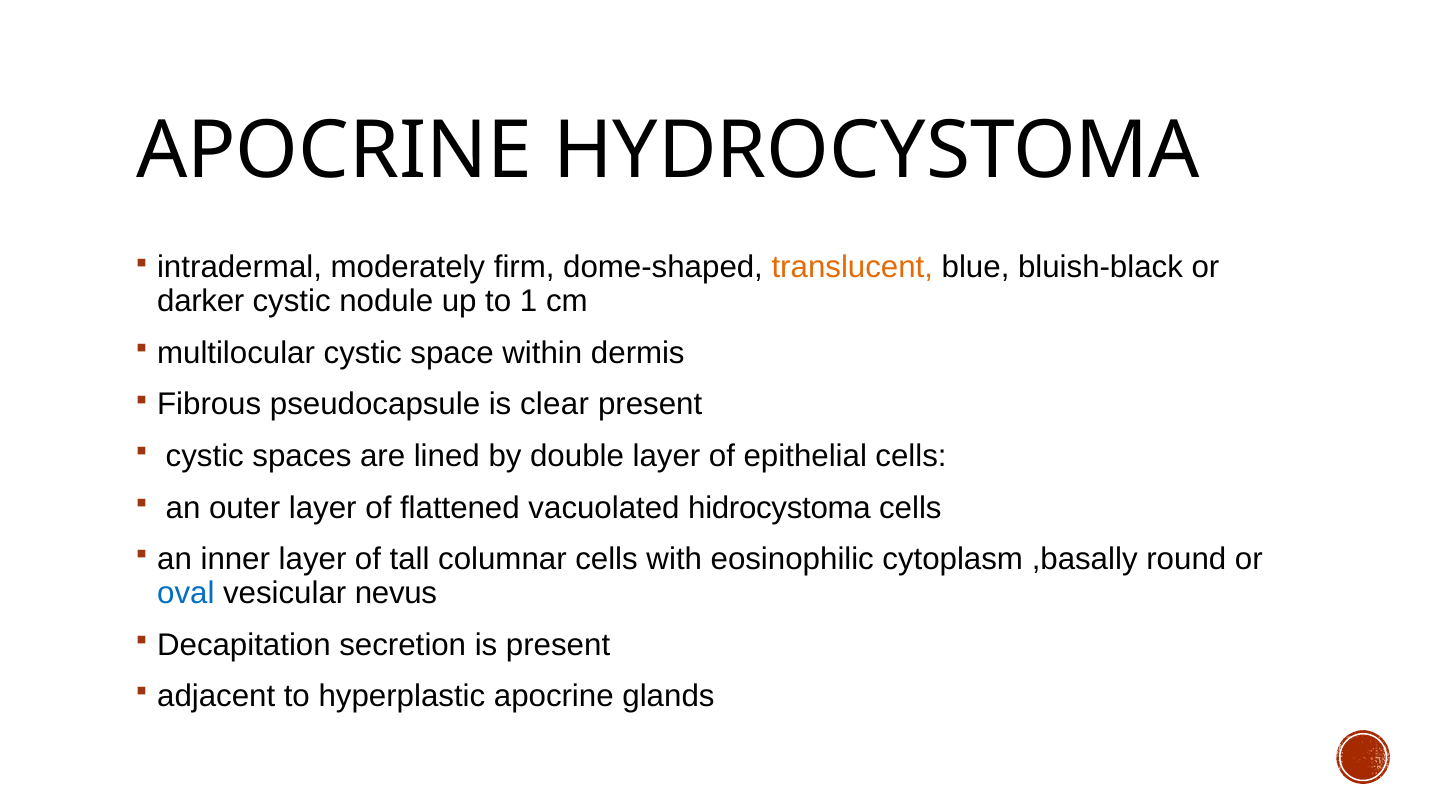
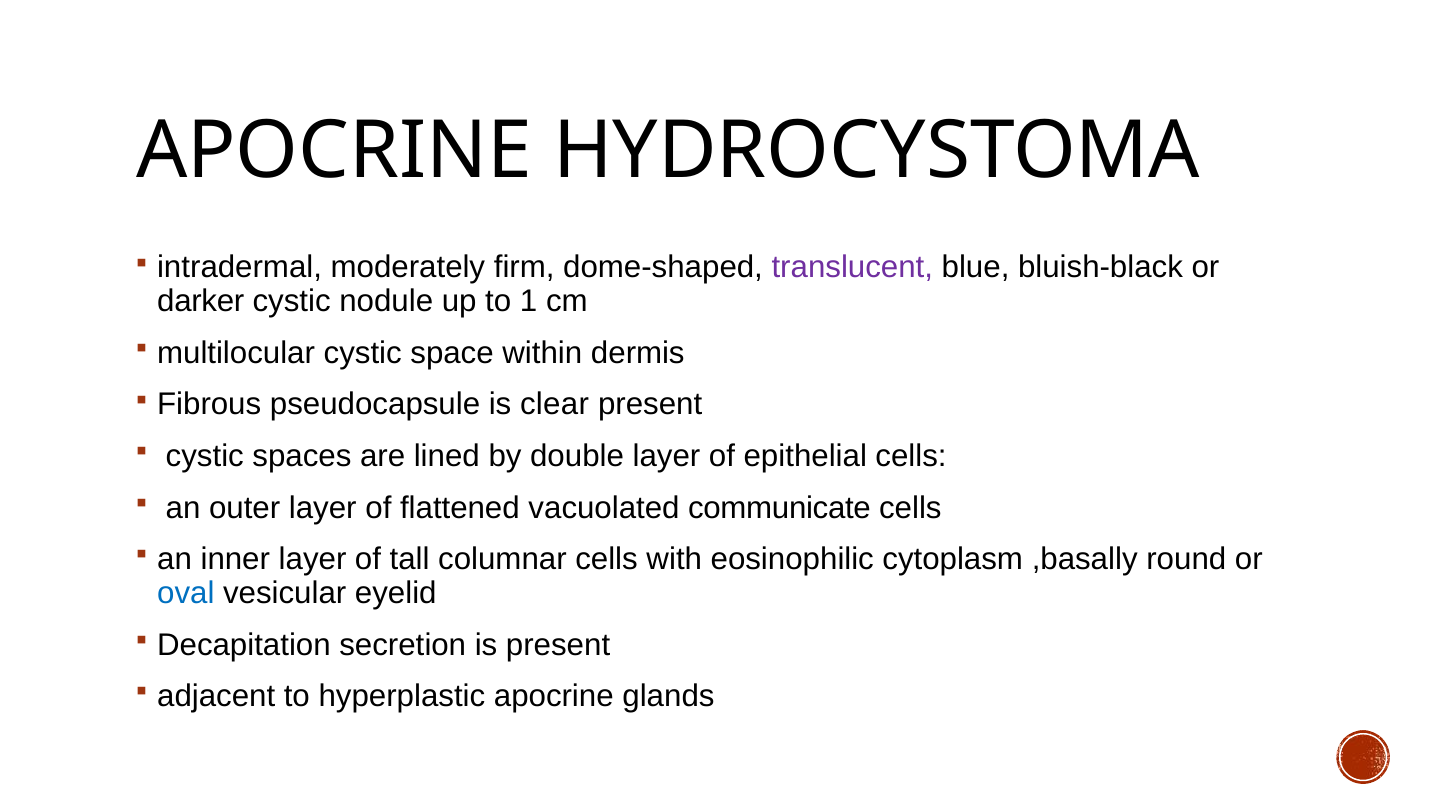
translucent colour: orange -> purple (852, 267)
hidrocystoma: hidrocystoma -> communicate (779, 508)
nevus: nevus -> eyelid (396, 593)
